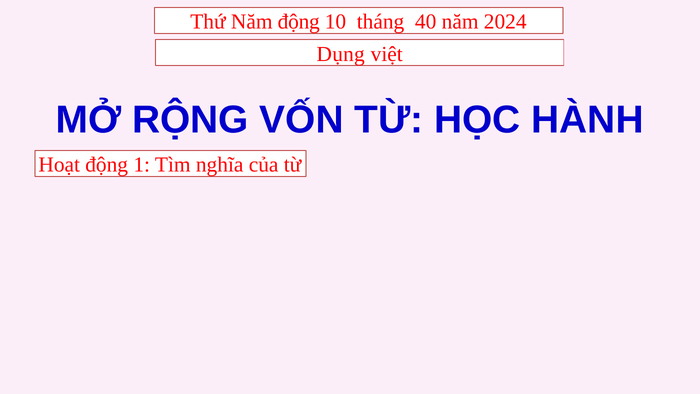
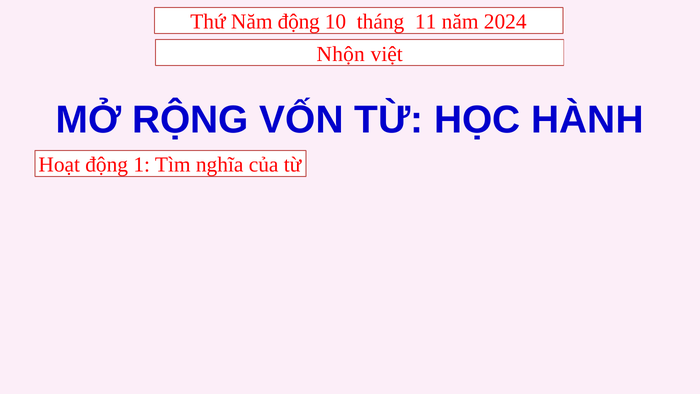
40: 40 -> 11 (426, 22)
Dụng: Dụng -> Nhộn (341, 54)
